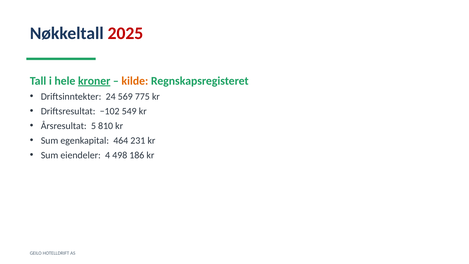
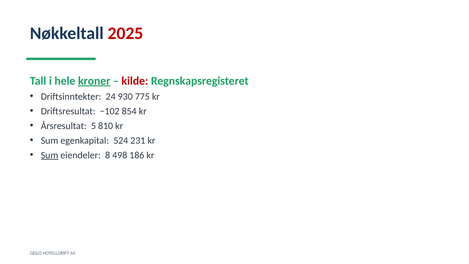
kilde colour: orange -> red (135, 81)
569: 569 -> 930 (125, 96)
549: 549 -> 854 (129, 111)
464: 464 -> 524 (121, 140)
Sum underline: none -> present (50, 155)
4: 4 -> 8 (108, 155)
